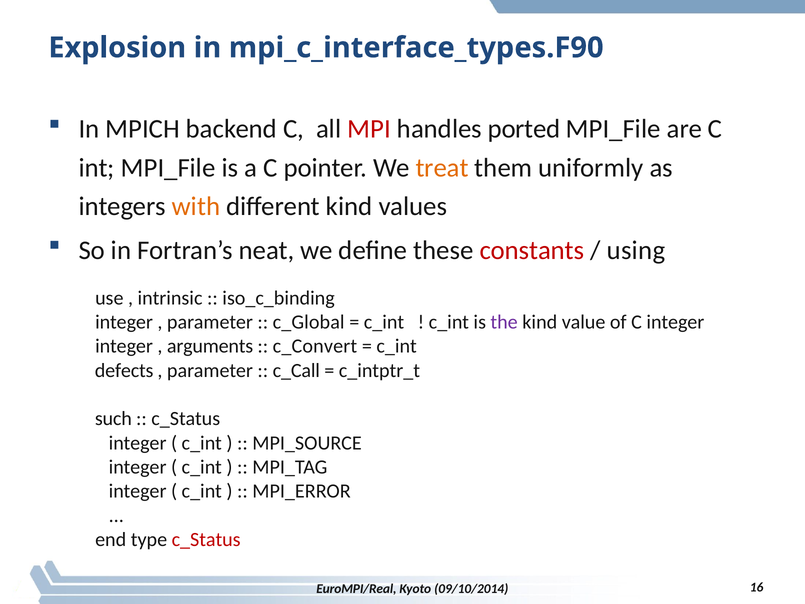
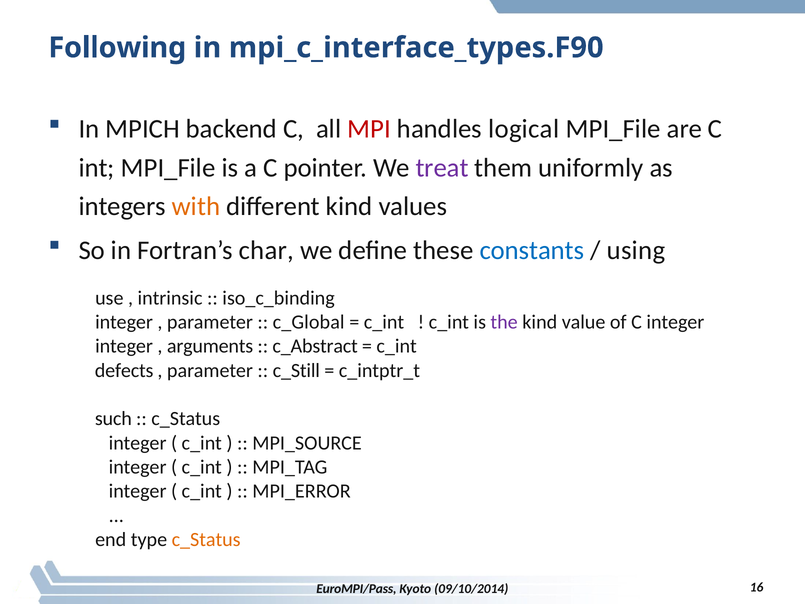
Explosion: Explosion -> Following (117, 48)
ported: ported -> logical (524, 129)
treat colour: orange -> purple (442, 168)
neat: neat -> char (266, 250)
constants colour: red -> blue (532, 250)
c_Convert: c_Convert -> c_Abstract (315, 346)
c_Call: c_Call -> c_Still (296, 370)
c_Status colour: red -> orange (206, 539)
EuroMPI/Real: EuroMPI/Real -> EuroMPI/Pass (356, 588)
